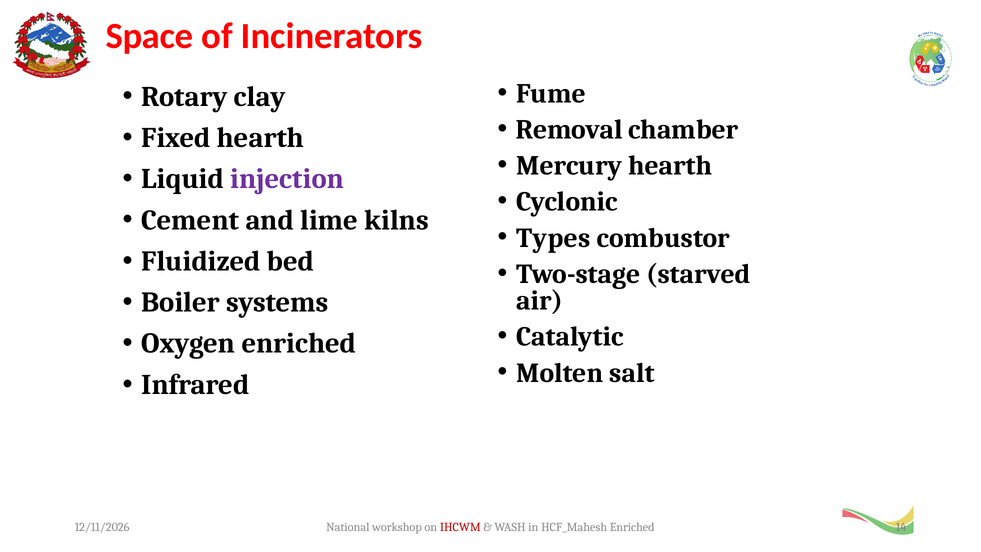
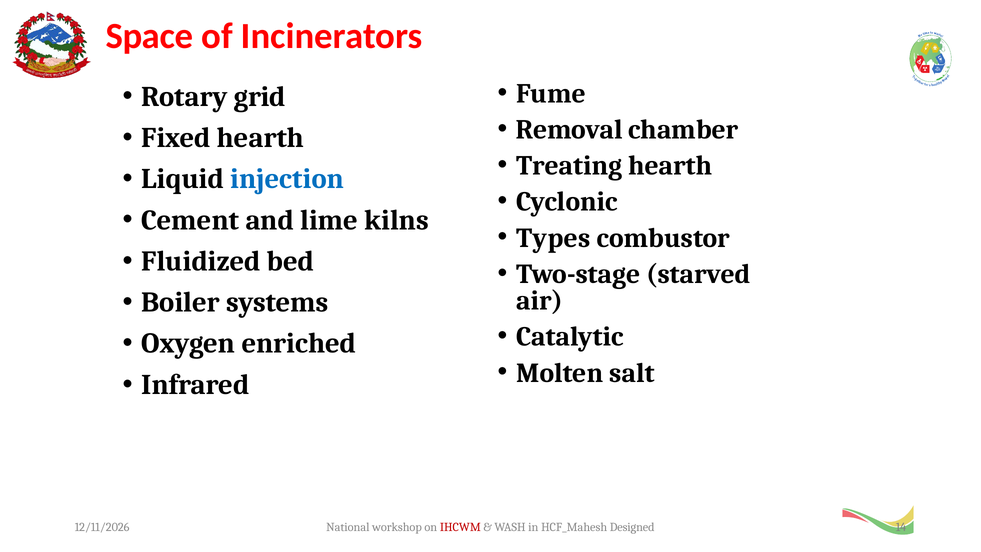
clay: clay -> grid (260, 97)
Mercury: Mercury -> Treating (569, 166)
injection colour: purple -> blue (287, 179)
HCF_Mahesh Enriched: Enriched -> Designed (632, 527)
